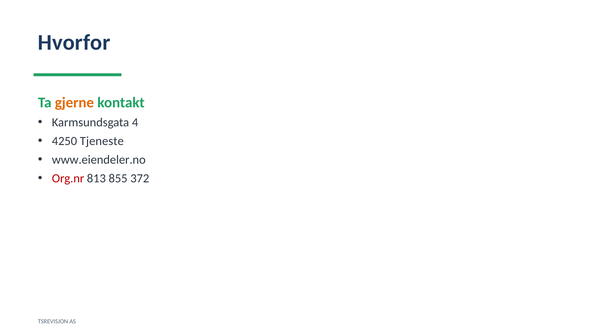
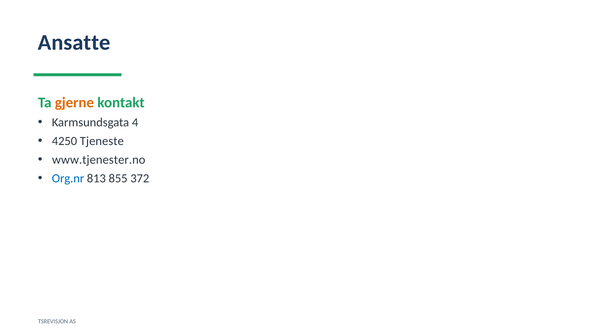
Hvorfor: Hvorfor -> Ansatte (74, 43)
www.eiendeler.no: www.eiendeler.no -> www.tjenester.no (99, 160)
Org.nr colour: red -> blue (68, 178)
